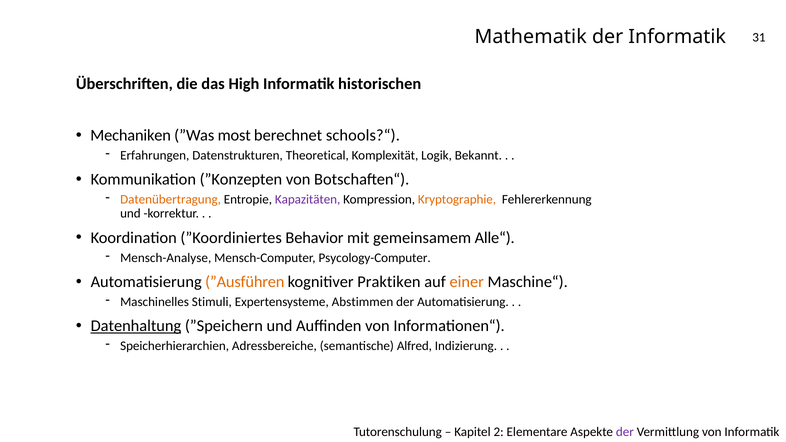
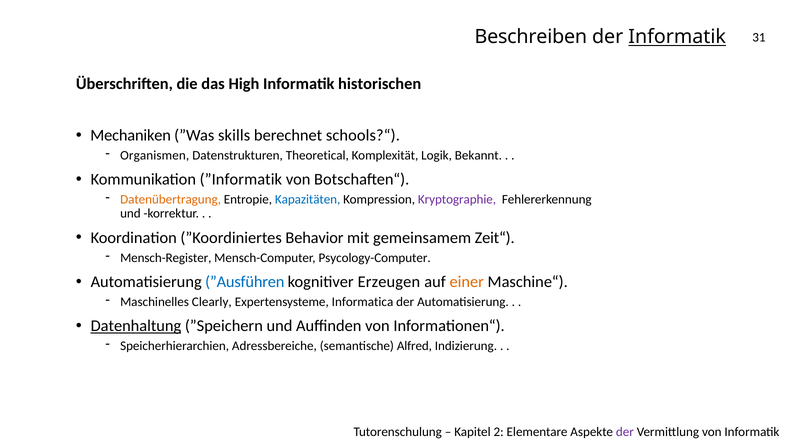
Mathematik: Mathematik -> Beschreiben (531, 37)
Informatik underline: none -> present (677, 37)
most: most -> skills (234, 135)
Erfahrungen: Erfahrungen -> Organismen (155, 155)
”Konzepten: ”Konzepten -> ”Informatik (241, 180)
Kapazitäten colour: purple -> blue (308, 200)
Kryptographie colour: orange -> purple (457, 200)
Alle“: Alle“ -> Zeit“ (495, 238)
Mensch-Analyse: Mensch-Analyse -> Mensch-Register (166, 258)
”Ausführen colour: orange -> blue (245, 282)
Praktiken: Praktiken -> Erzeugen (389, 282)
Stimuli: Stimuli -> Clearly (212, 302)
Abstimmen: Abstimmen -> Informatica (363, 302)
